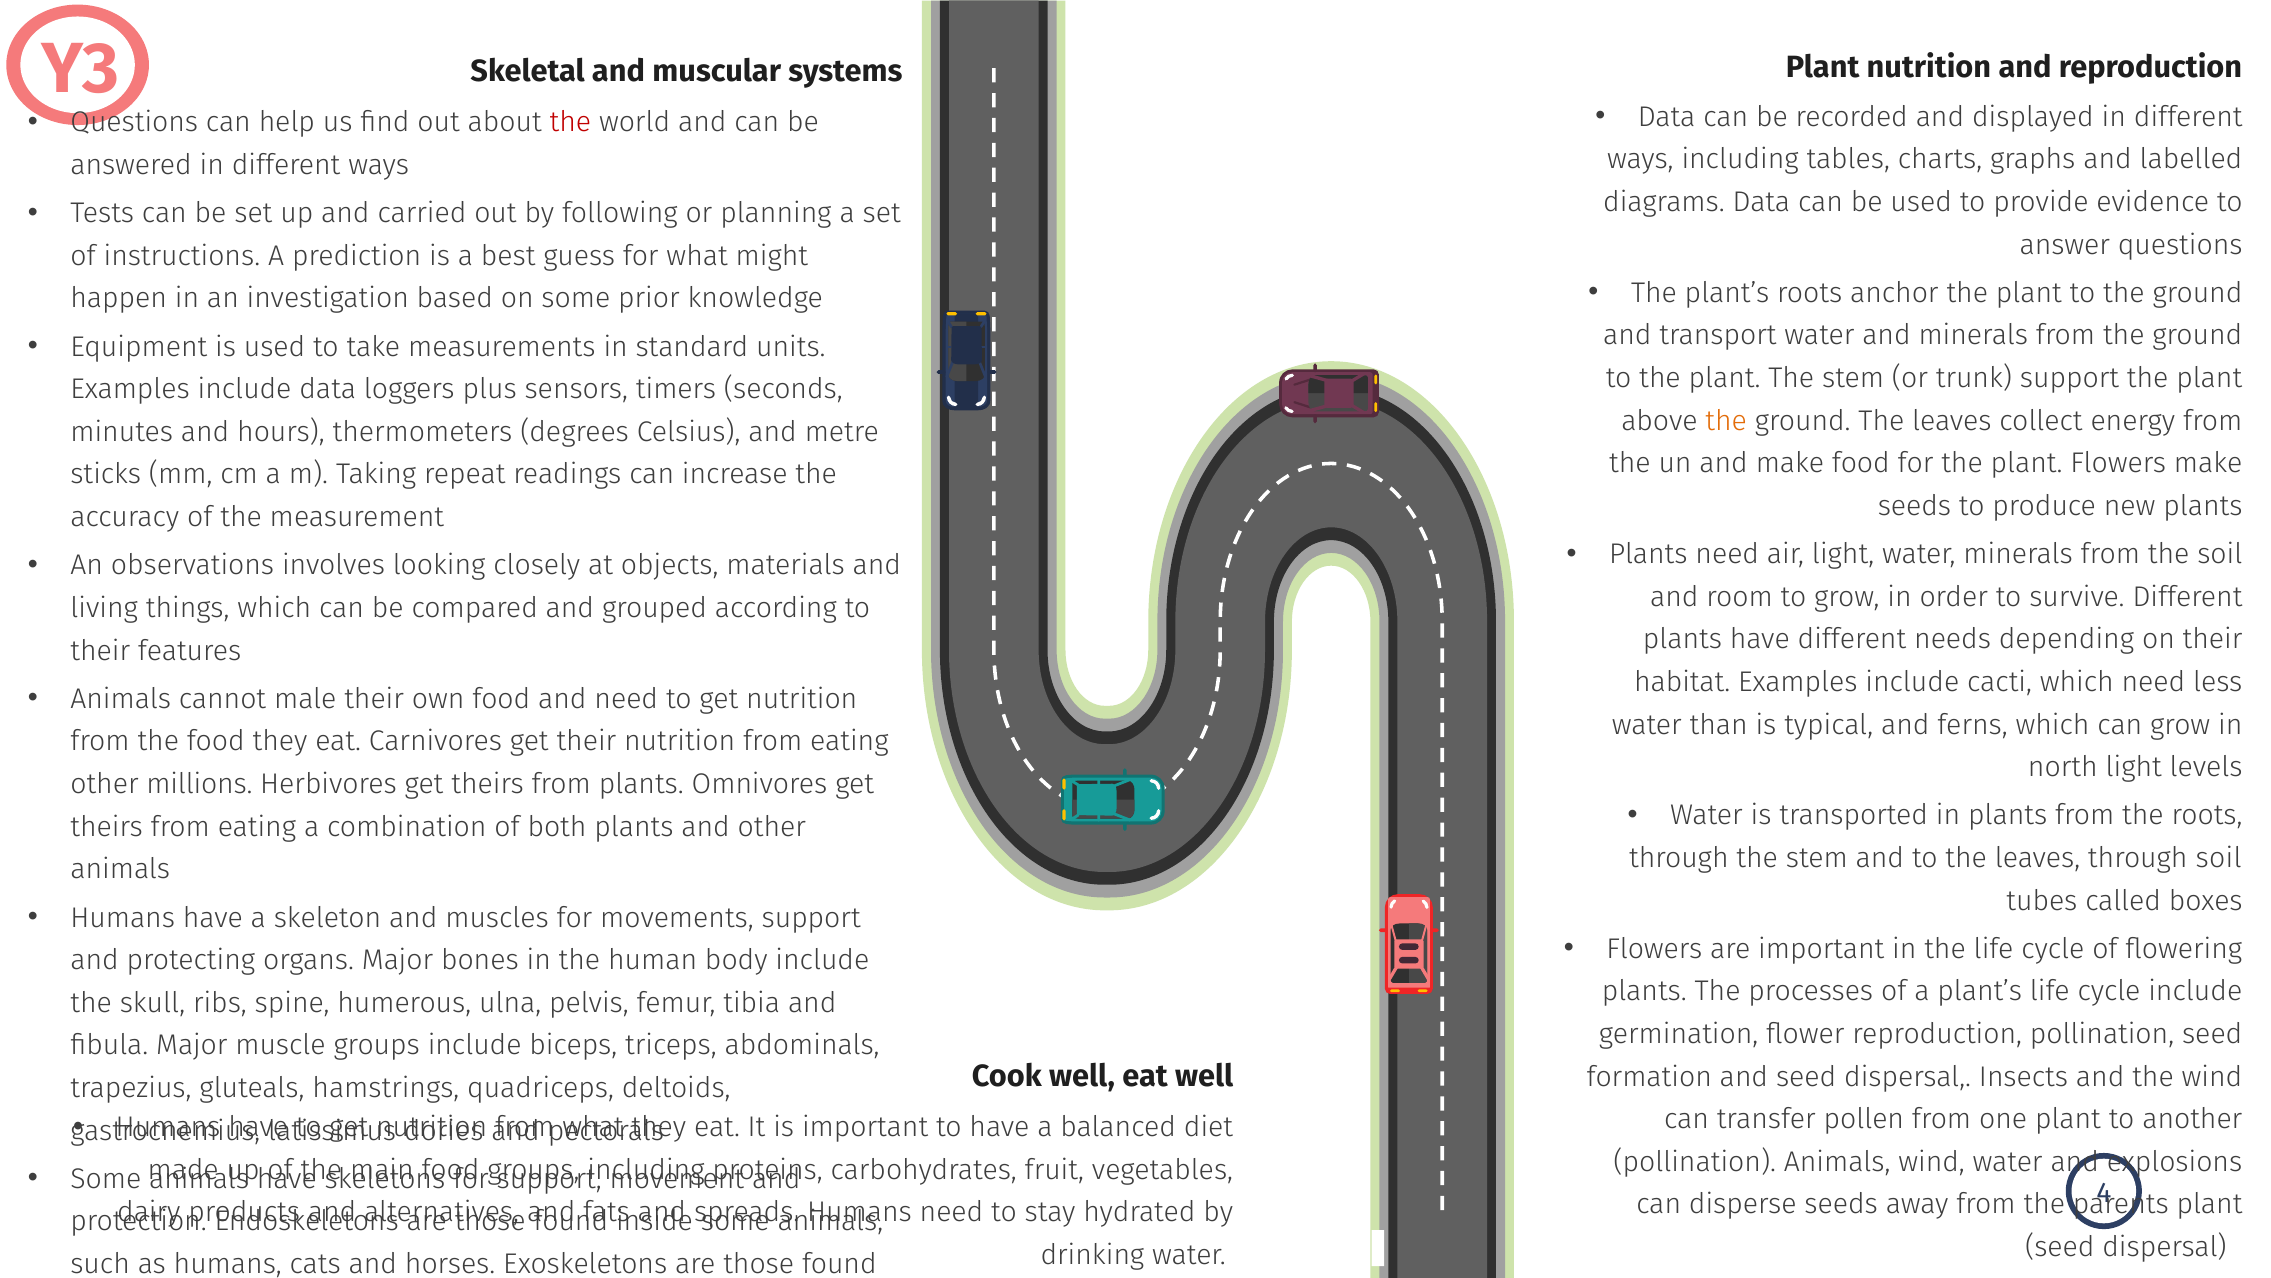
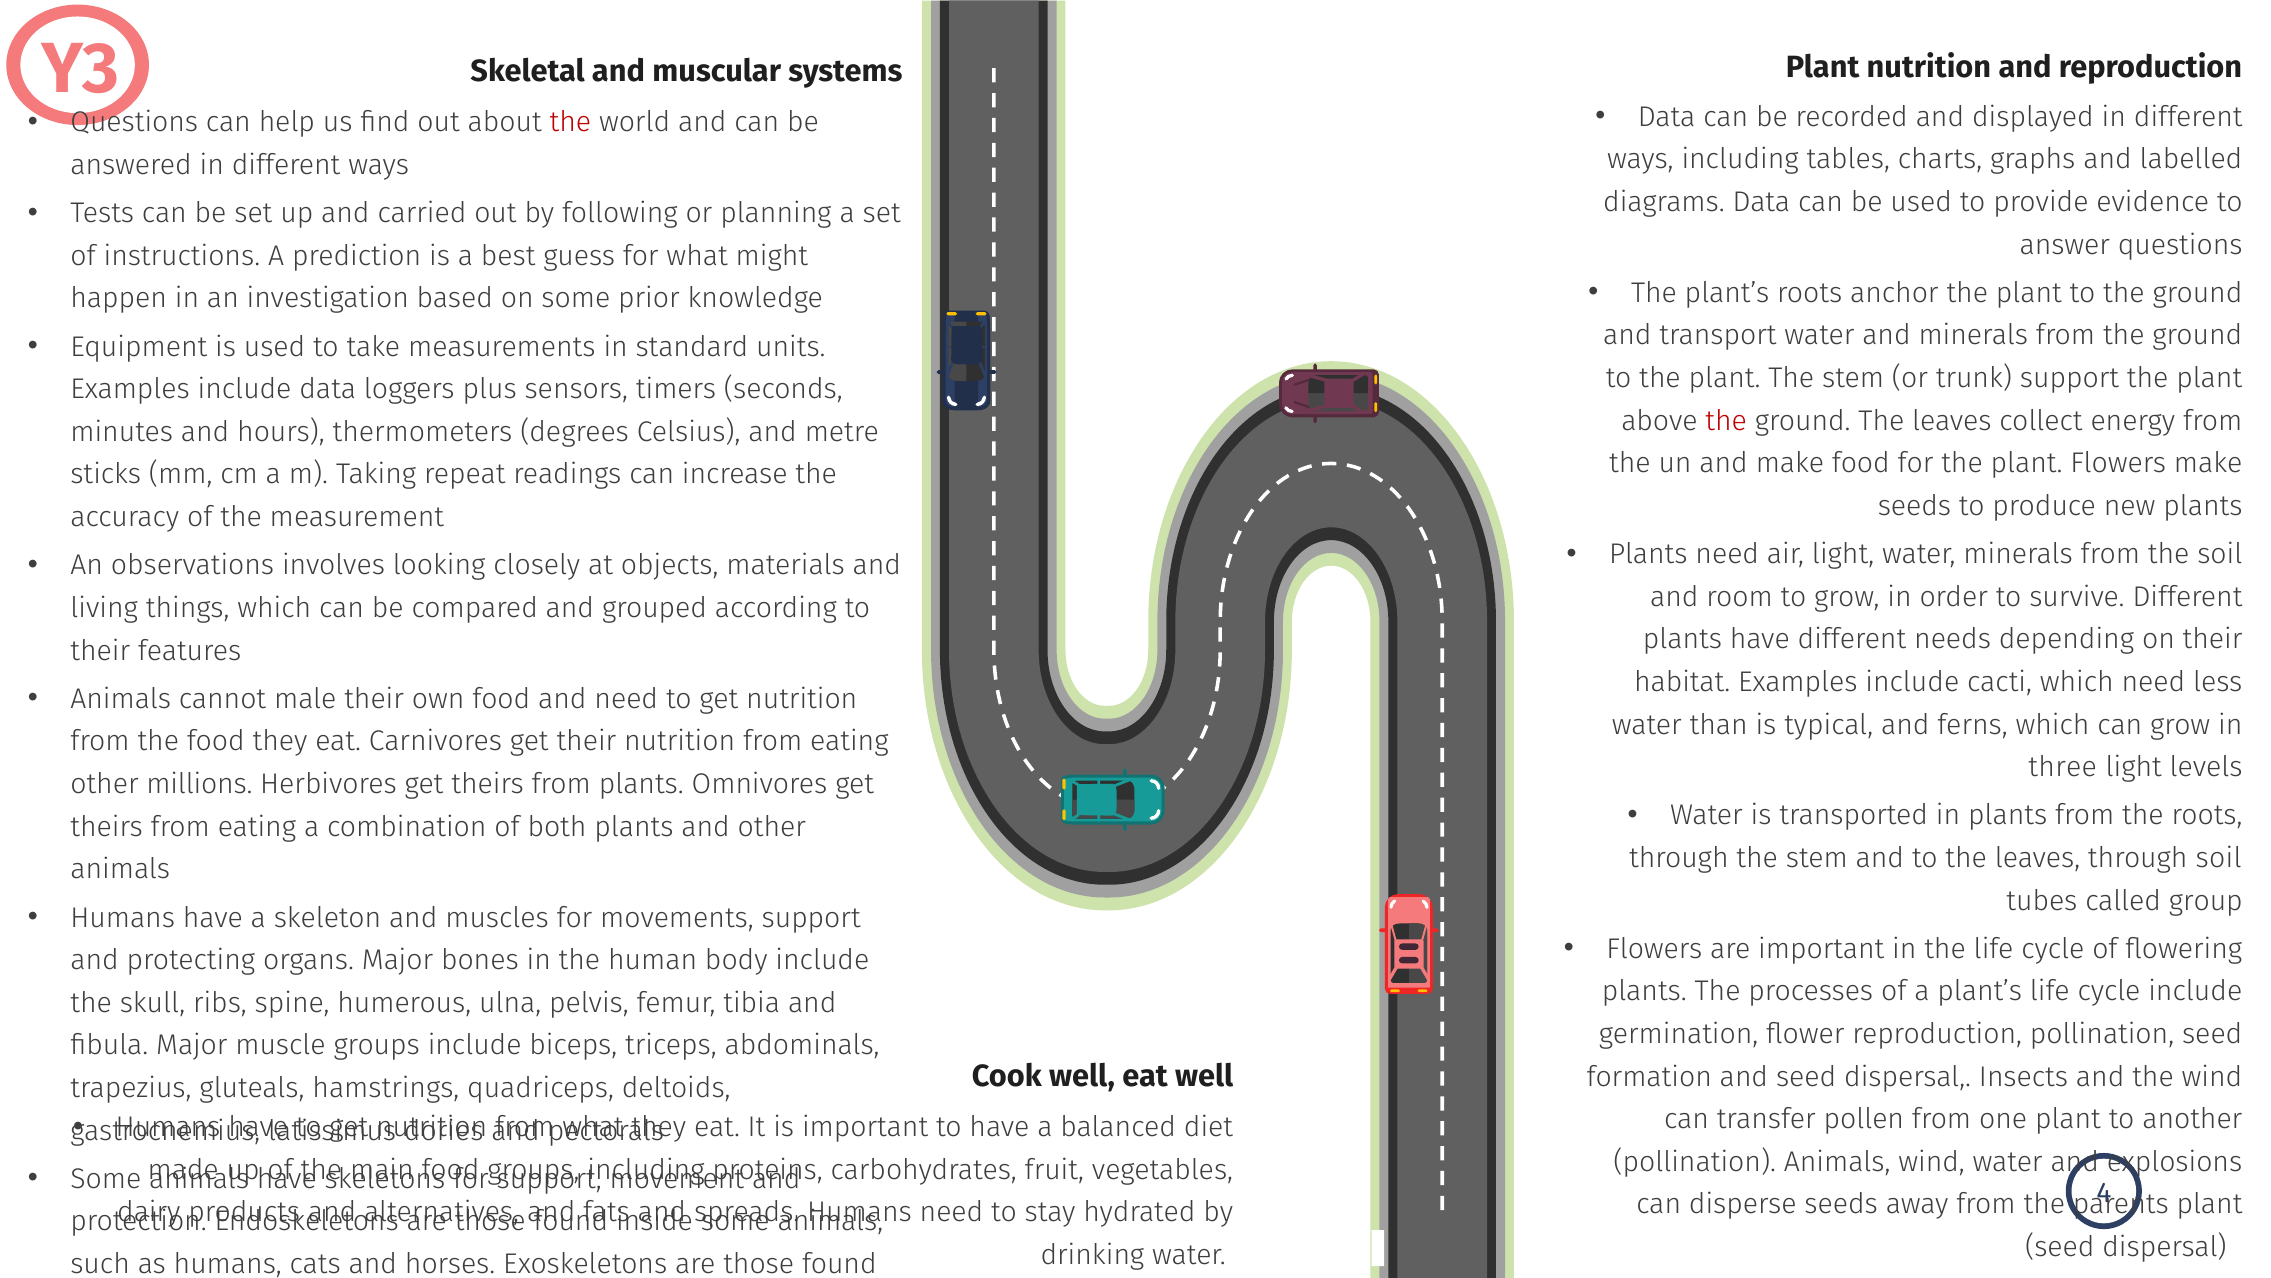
the colour: orange -> red (1726, 421)
north: north -> three (2063, 767)
boxes: boxes -> group (2206, 901)
